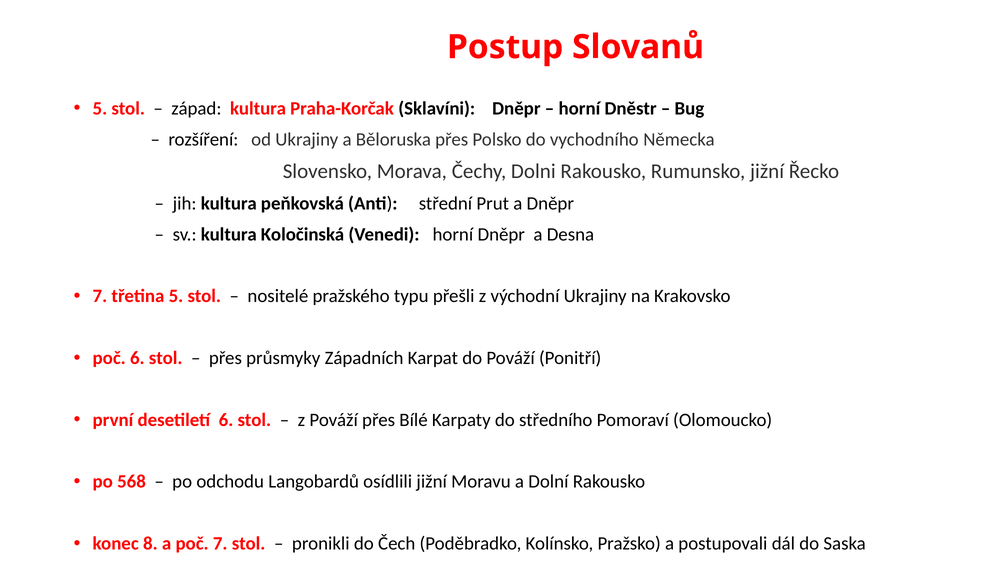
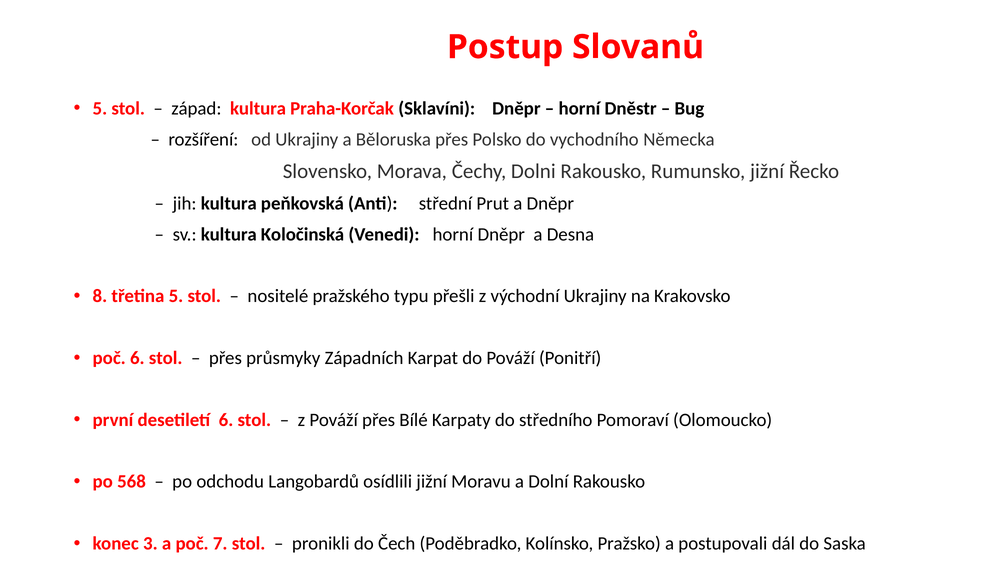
7: 7 -> 8 (100, 296)
8: 8 -> 3 (150, 543)
